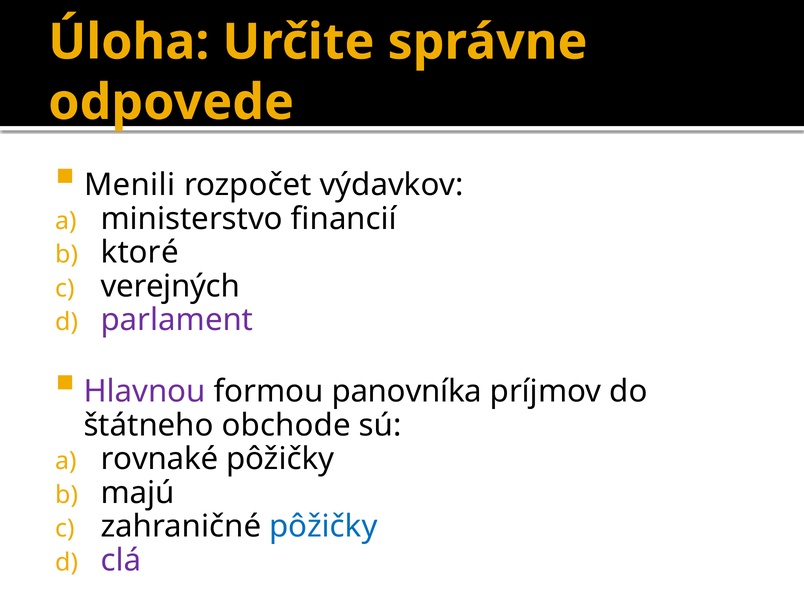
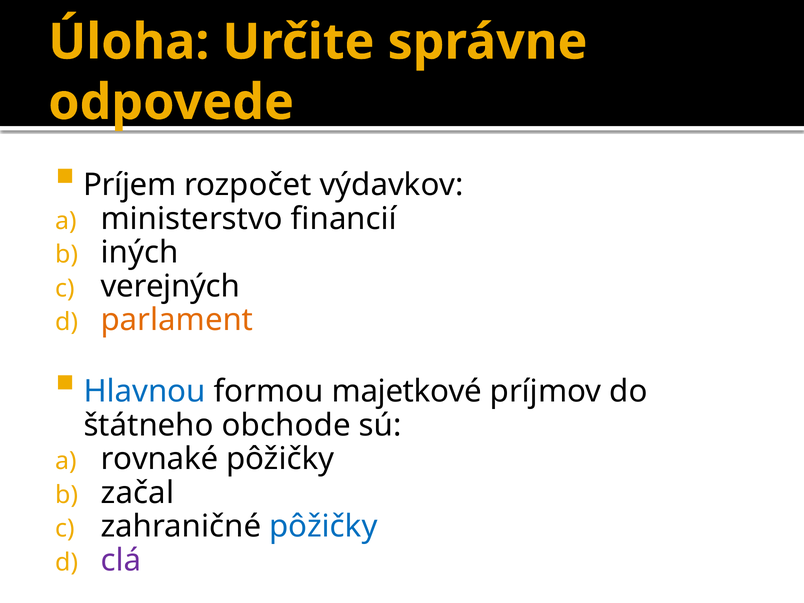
Menili: Menili -> Príjem (130, 185)
ktoré: ktoré -> iných (140, 253)
parlament colour: purple -> orange (177, 320)
Hlavnou colour: purple -> blue (145, 391)
panovníka: panovníka -> majetkové (407, 391)
majú: majú -> začal (137, 493)
